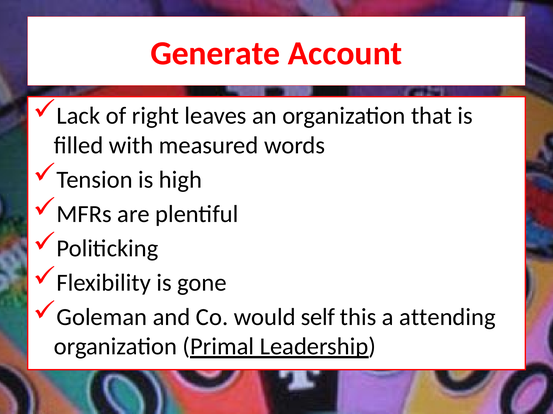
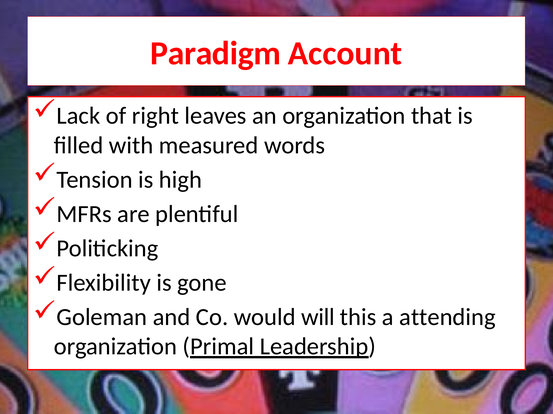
Generate: Generate -> Paradigm (215, 54)
self: self -> will (318, 318)
